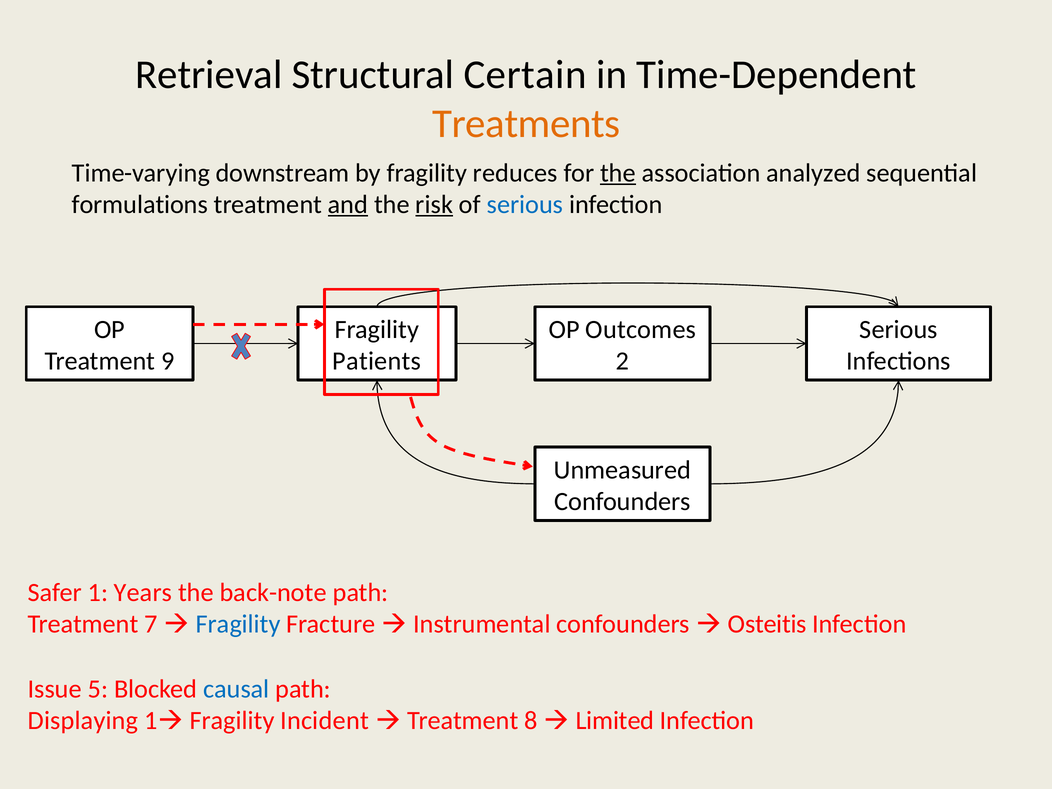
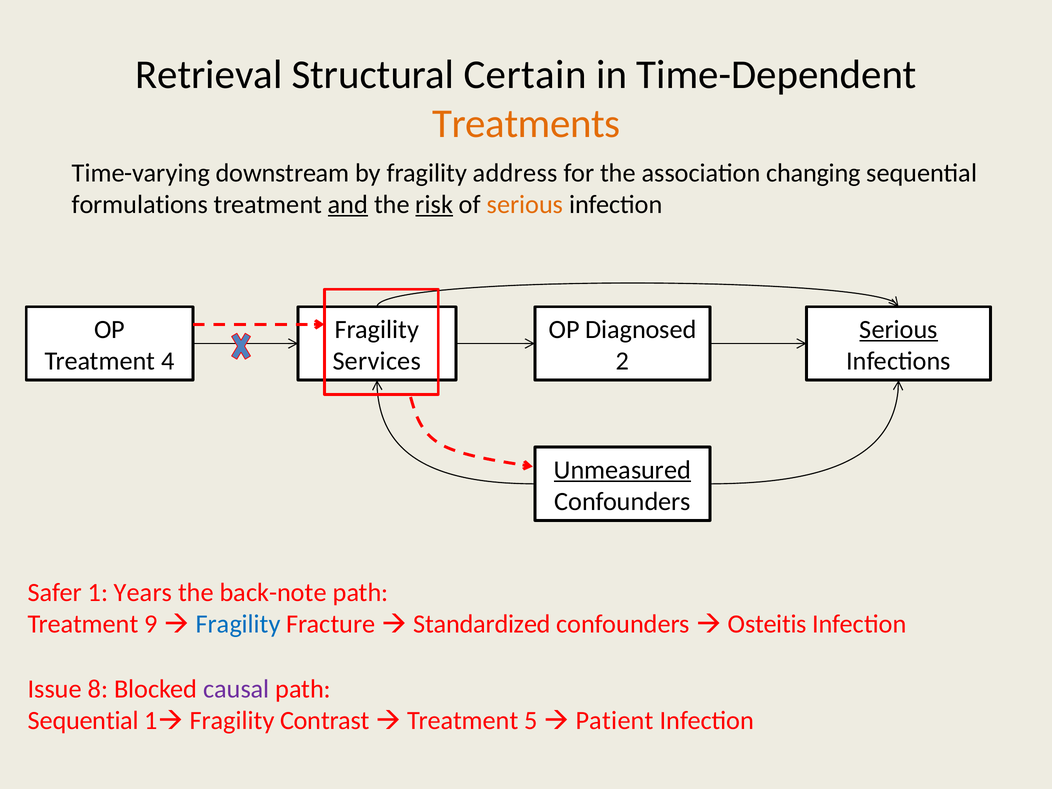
reduces: reduces -> address (515, 173)
the underline: present -> none (618, 173)
analyzed: analyzed -> changing (813, 173)
serious colour: blue -> orange (525, 204)
Outcomes: Outcomes -> Diagnosed (641, 330)
Serious underline: none -> present (899, 330)
9: 9 -> 4 (168, 361)
Patients: Patients -> Services (377, 361)
Unmeasured underline: none -> present (622, 470)
7: 7 -> 9 (151, 624)
Instrumental: Instrumental -> Standardized (482, 624)
5: 5 -> 8 (98, 689)
causal colour: blue -> purple (236, 689)
Displaying: Displaying -> Sequential (83, 721)
Incident: Incident -> Contrast (325, 721)
8: 8 -> 5 (531, 721)
Limited: Limited -> Patient (615, 721)
